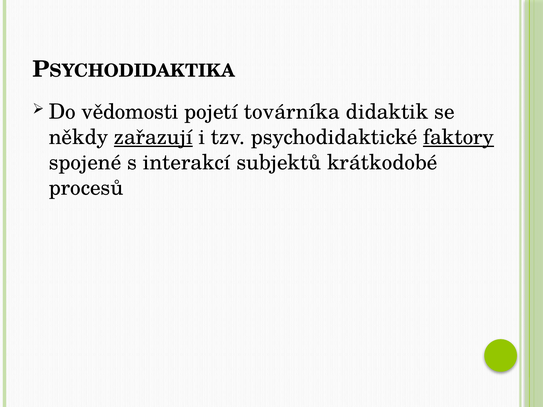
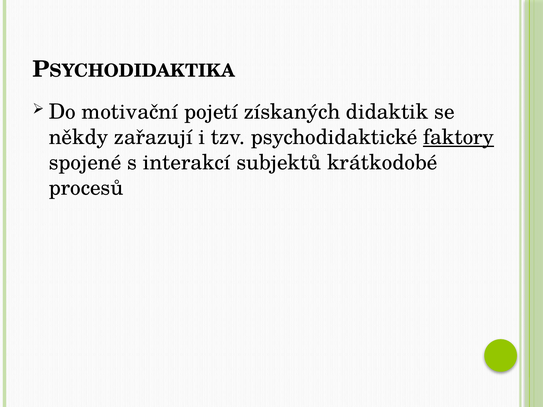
vědomosti: vědomosti -> motivační (130, 112)
továrníka: továrníka -> získaných (292, 112)
zařazují underline: present -> none (153, 137)
